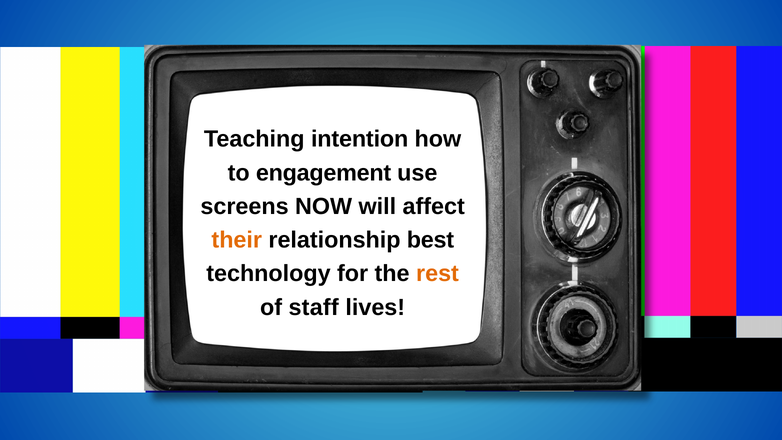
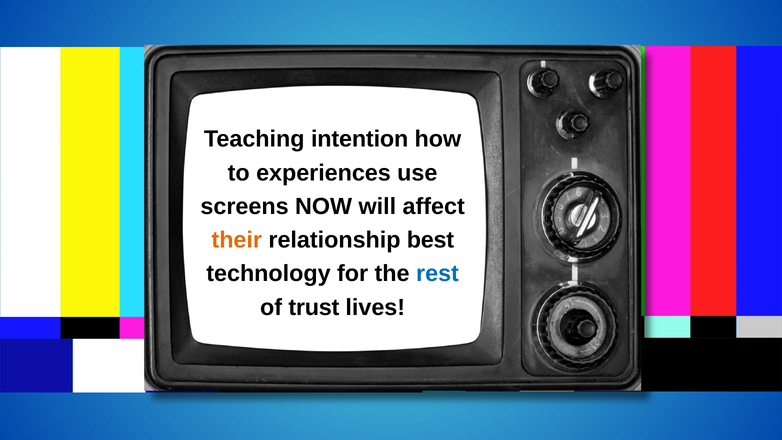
engagement: engagement -> experiences (323, 173)
rest colour: orange -> blue (437, 274)
staff: staff -> trust (314, 307)
